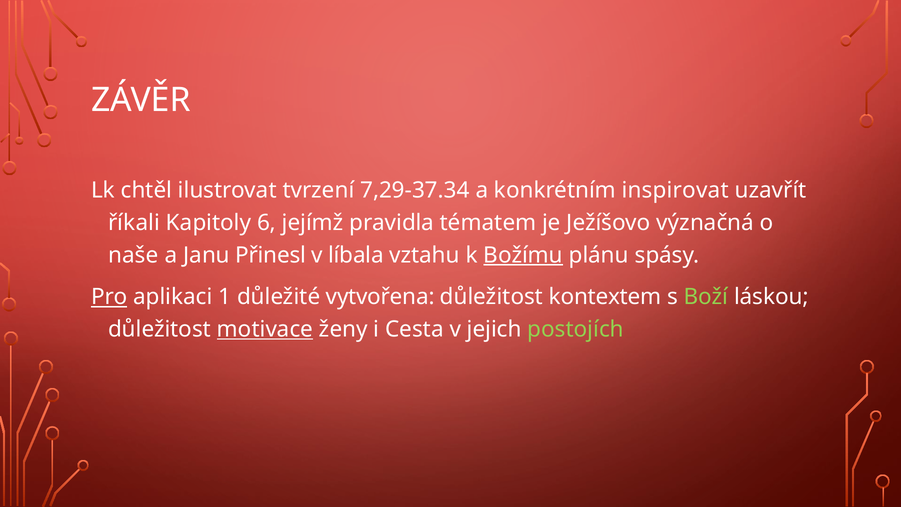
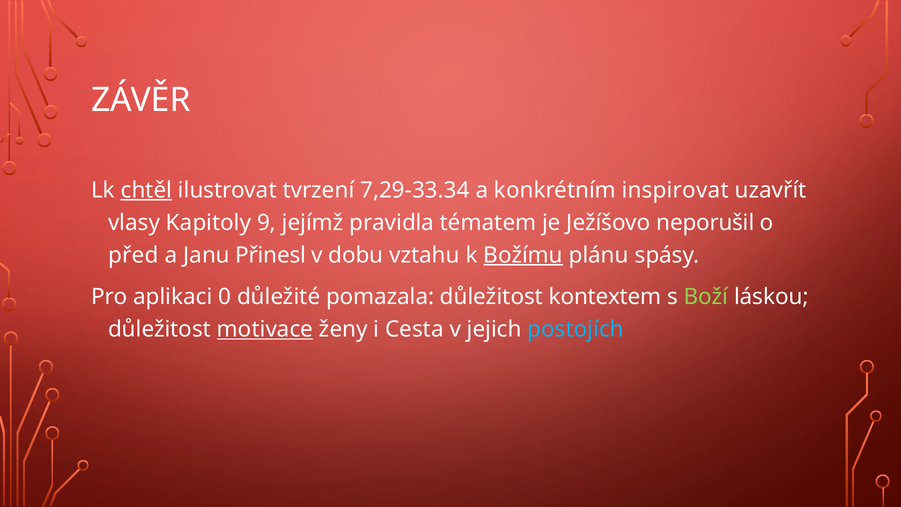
chtěl underline: none -> present (146, 190)
7,29-37.34: 7,29-37.34 -> 7,29-33.34 (415, 190)
říkali: říkali -> vlasy (134, 223)
6: 6 -> 9 (267, 223)
význačná: význačná -> neporušil (705, 223)
naše: naše -> před (133, 255)
líbala: líbala -> dobu (356, 255)
Pro underline: present -> none (109, 297)
1: 1 -> 0 (225, 297)
vytvořena: vytvořena -> pomazala (380, 297)
postojích colour: light green -> light blue (576, 329)
